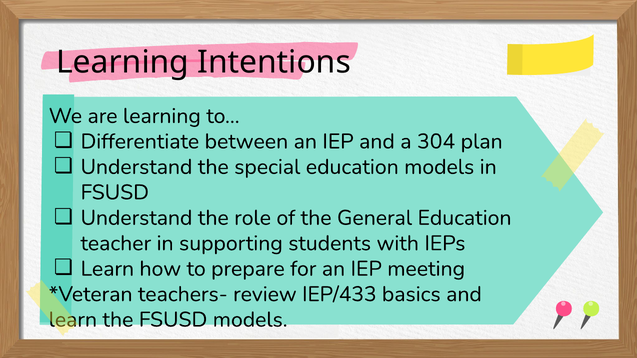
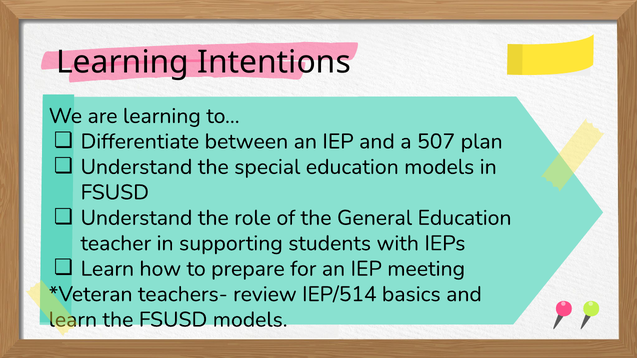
304: 304 -> 507 (436, 142)
IEP/433: IEP/433 -> IEP/514 (339, 294)
